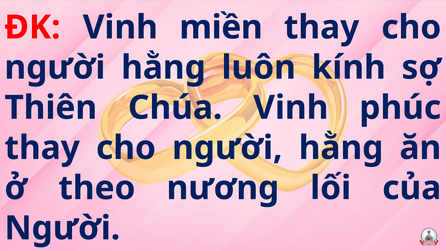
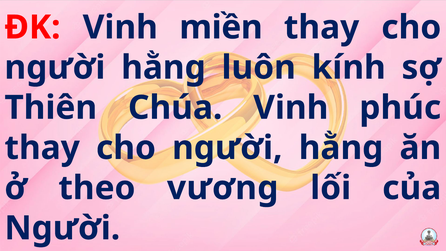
nương: nương -> vương (223, 188)
